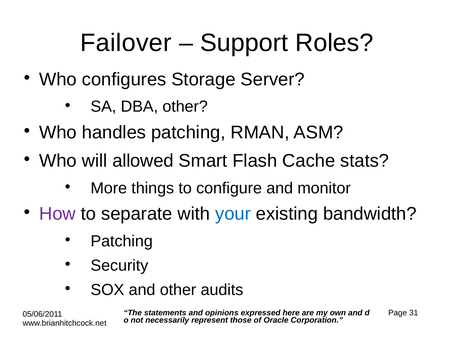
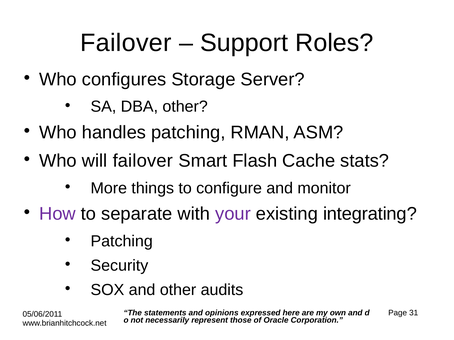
will allowed: allowed -> failover (143, 161)
your colour: blue -> purple (233, 214)
bandwidth: bandwidth -> integrating (370, 214)
